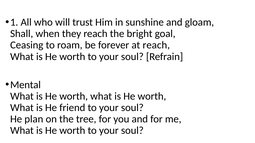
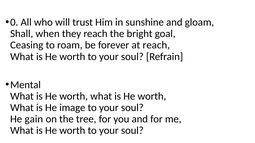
1: 1 -> 0 (14, 22)
friend: friend -> image (72, 108)
plan: plan -> gain (34, 119)
